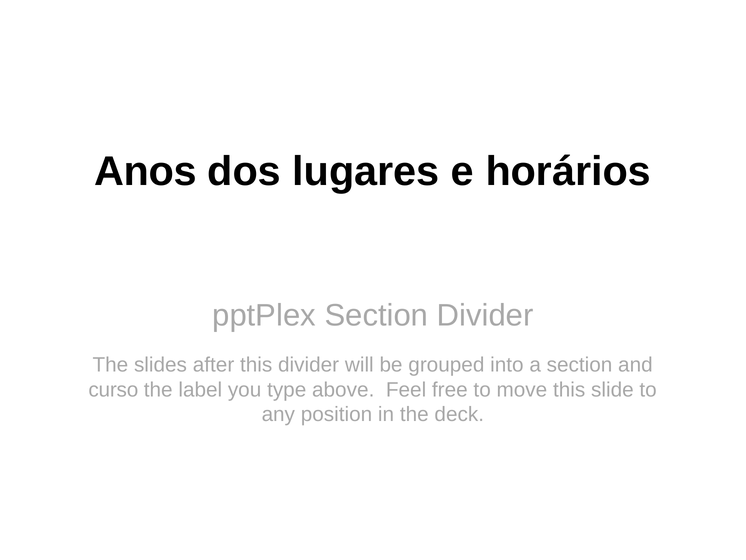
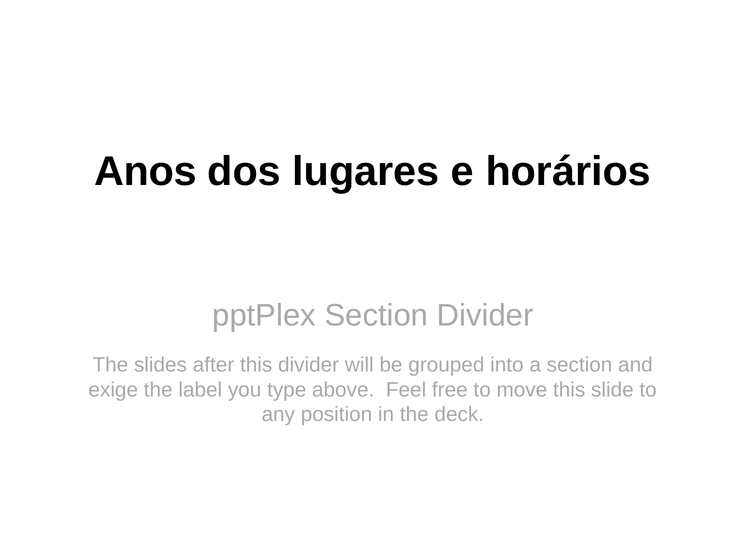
curso: curso -> exige (113, 389)
